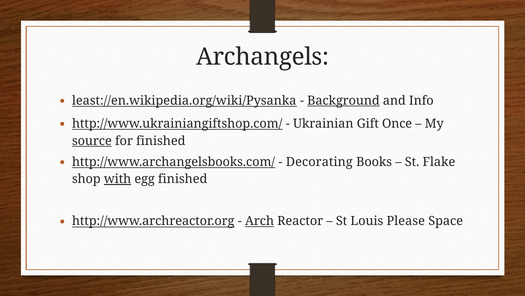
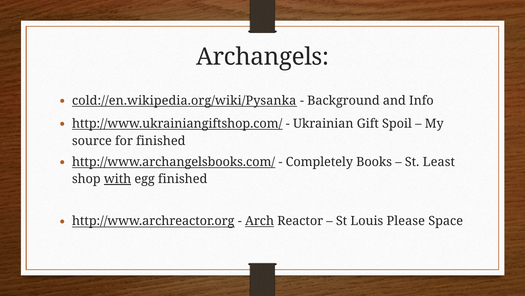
least://en.wikipedia.org/wiki/Pysanka: least://en.wikipedia.org/wiki/Pysanka -> cold://en.wikipedia.org/wiki/Pysanka (184, 100)
Background underline: present -> none (343, 100)
Once: Once -> Spoil (397, 123)
source underline: present -> none (92, 141)
Decorating: Decorating -> Completely (319, 162)
Flake: Flake -> Least (439, 162)
